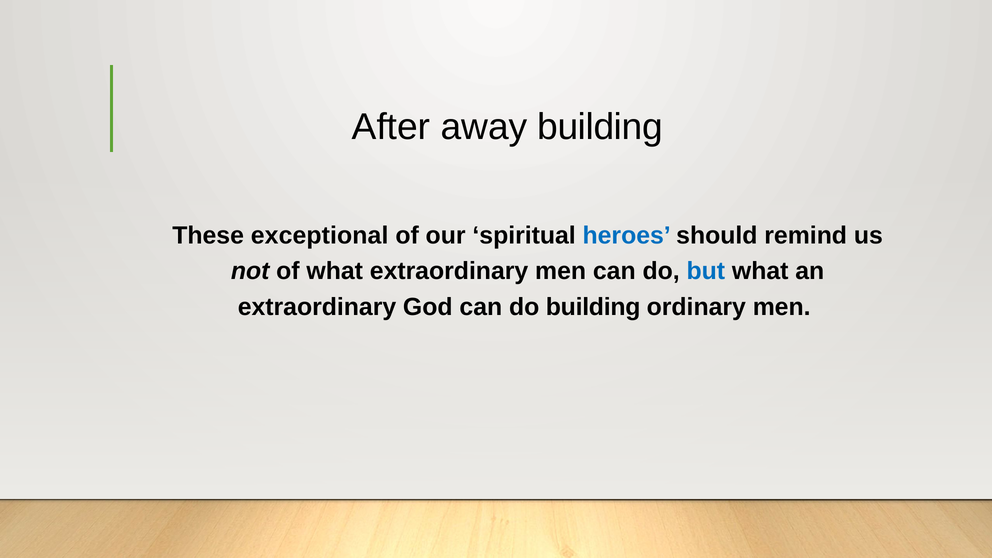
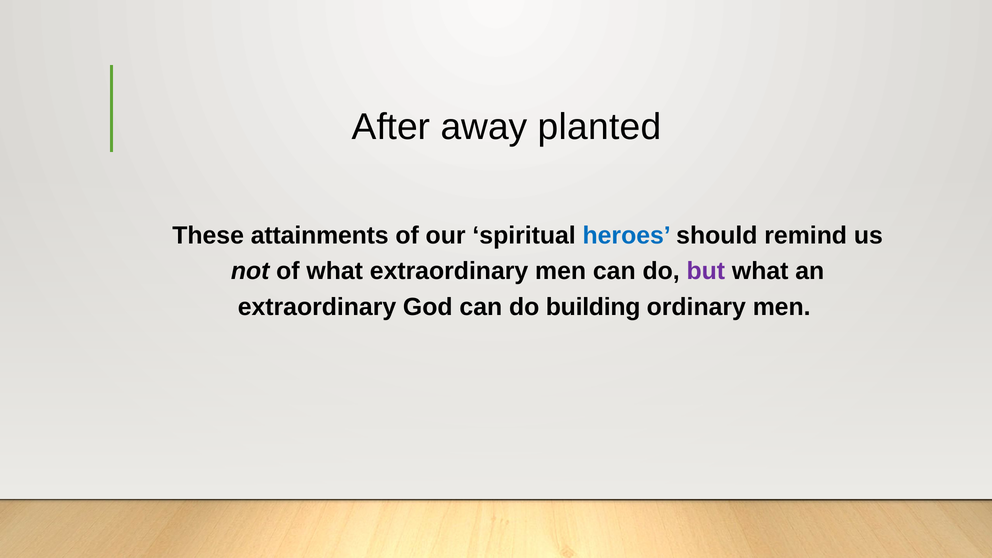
away building: building -> planted (600, 127)
exceptional: exceptional -> attainments (320, 235)
but colour: blue -> purple (706, 271)
